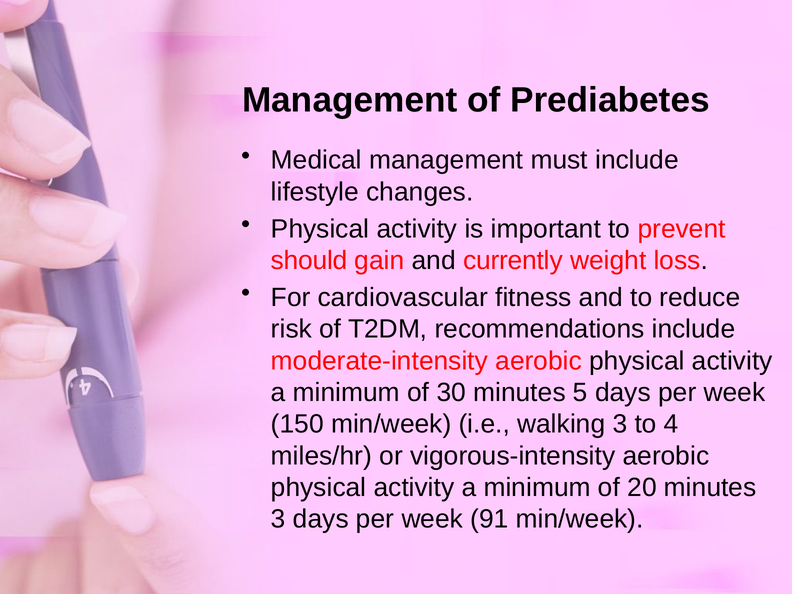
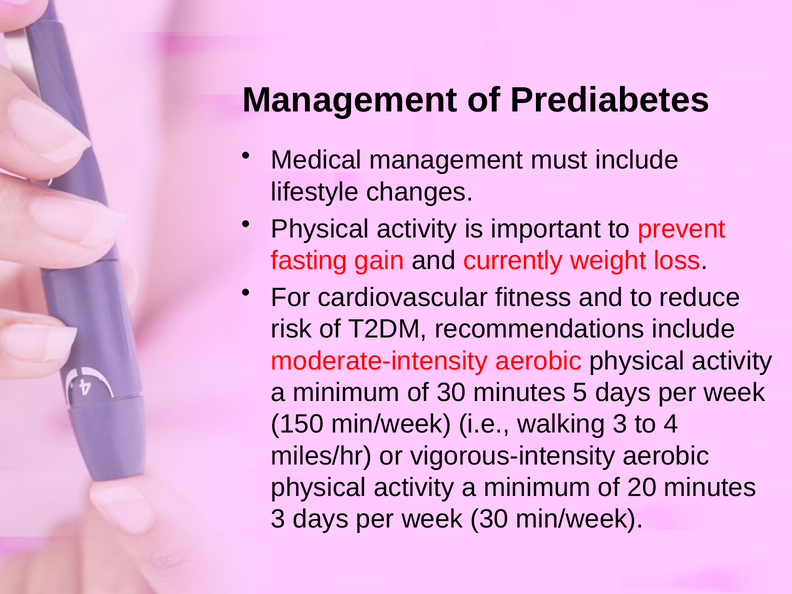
should: should -> fasting (309, 261)
week 91: 91 -> 30 (489, 519)
